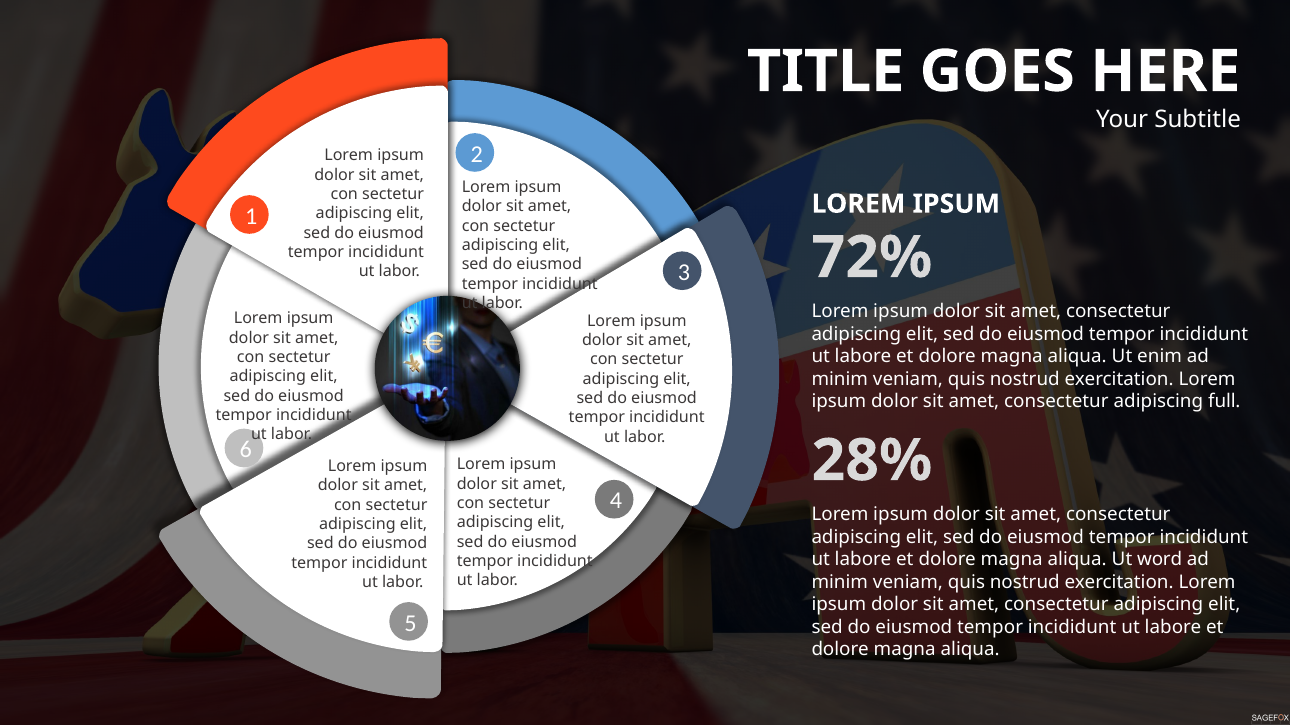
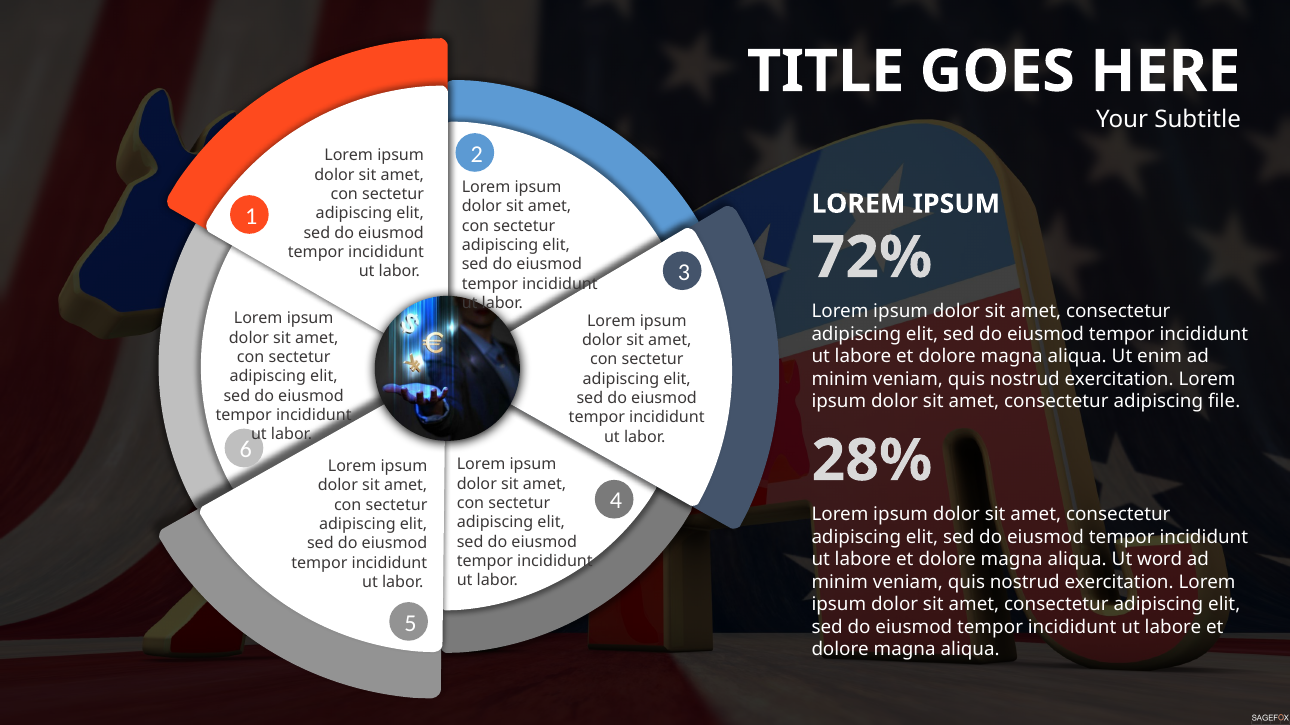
full: full -> file (1224, 402)
